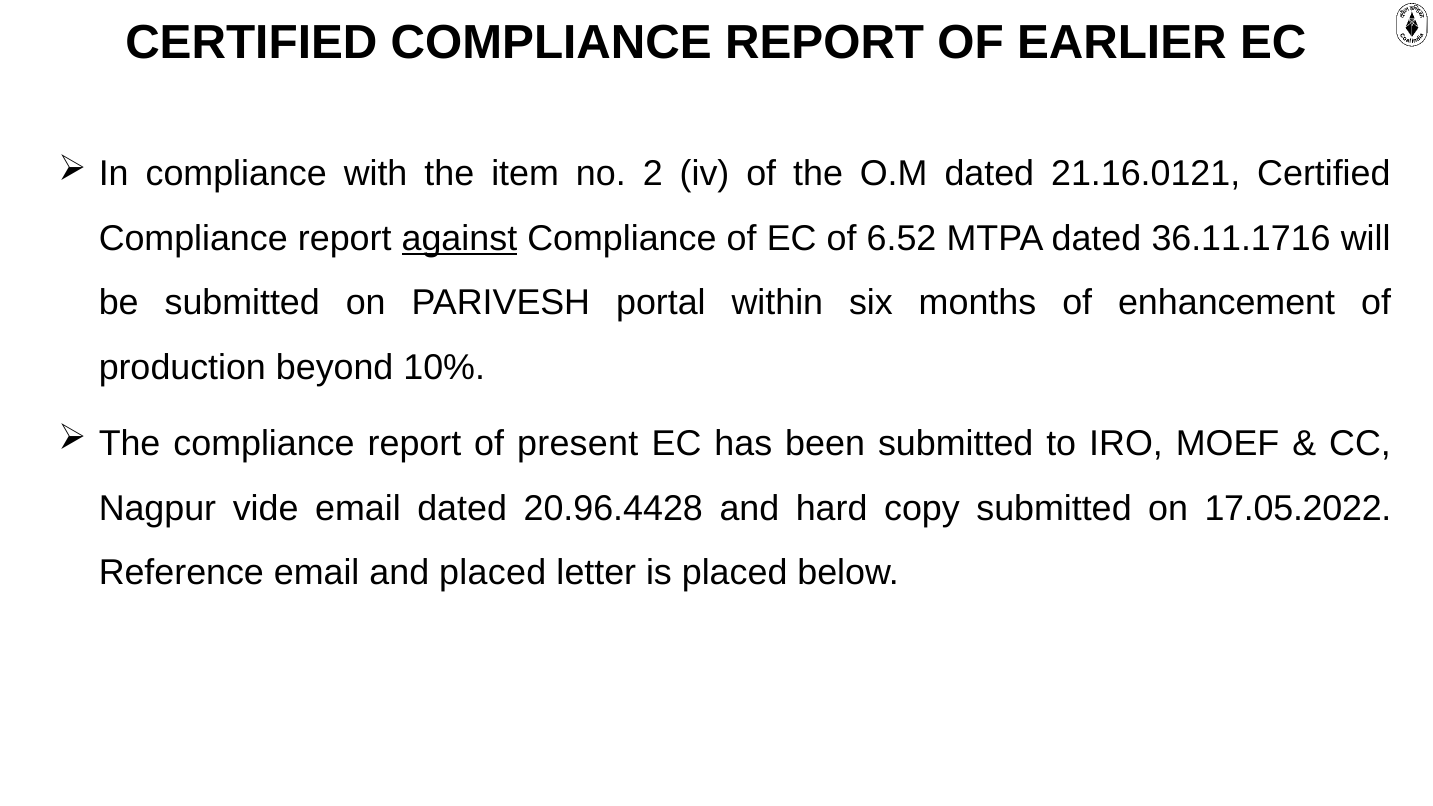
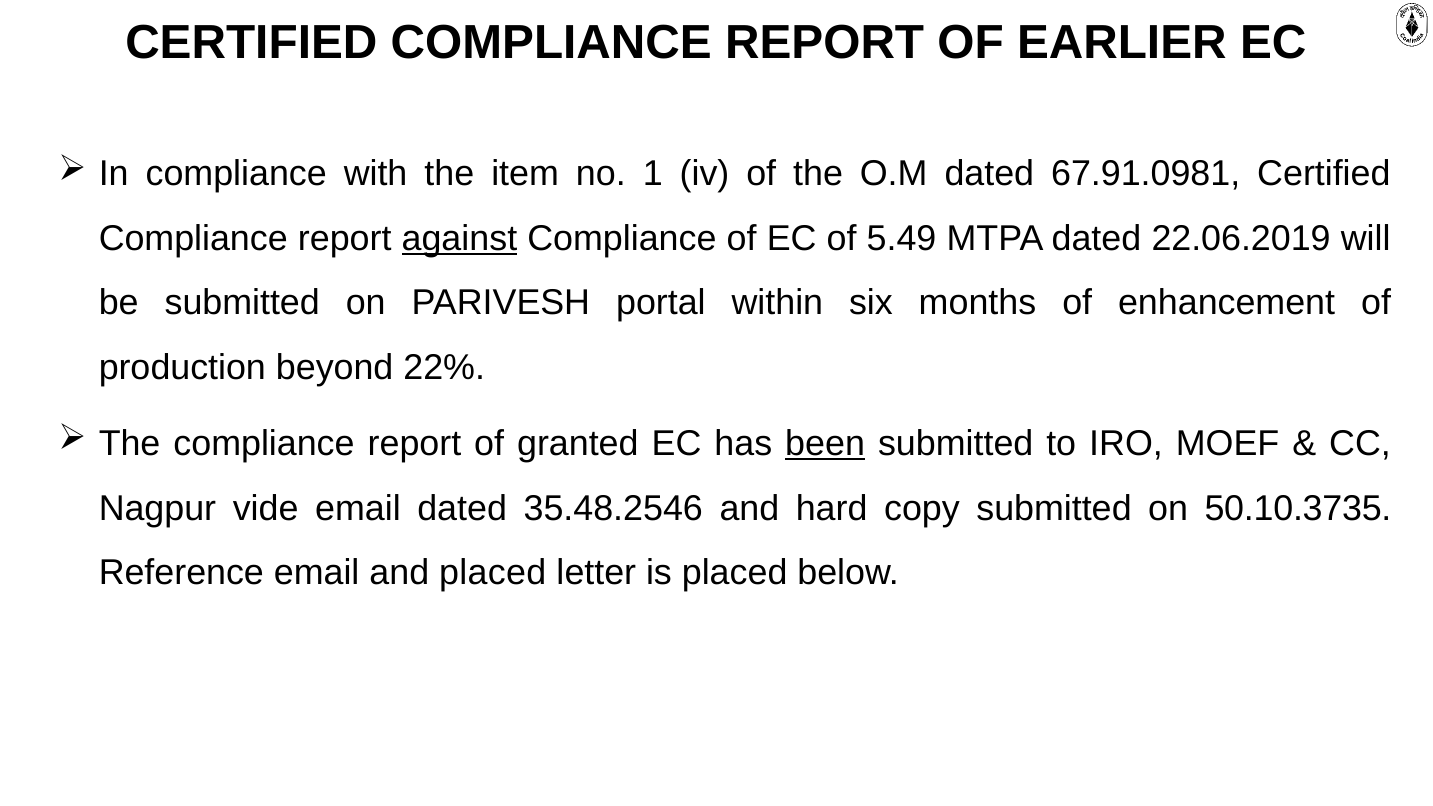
2: 2 -> 1 (653, 174)
21.16.0121: 21.16.0121 -> 67.91.0981 (1146, 174)
6.52: 6.52 -> 5.49 (902, 239)
36.11.1716: 36.11.1716 -> 22.06.2019 (1241, 239)
10%: 10% -> 22% (444, 368)
present: present -> granted (578, 444)
been underline: none -> present (825, 444)
20.96.4428: 20.96.4428 -> 35.48.2546 (613, 508)
17.05.2022: 17.05.2022 -> 50.10.3735 (1298, 508)
